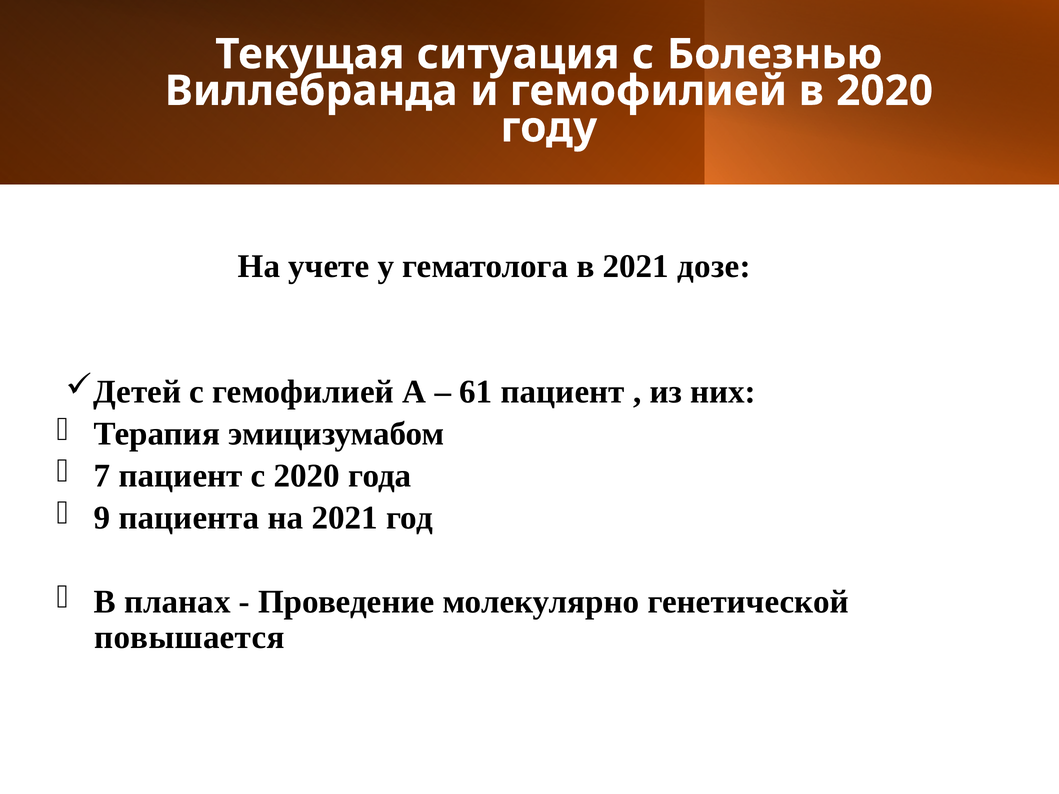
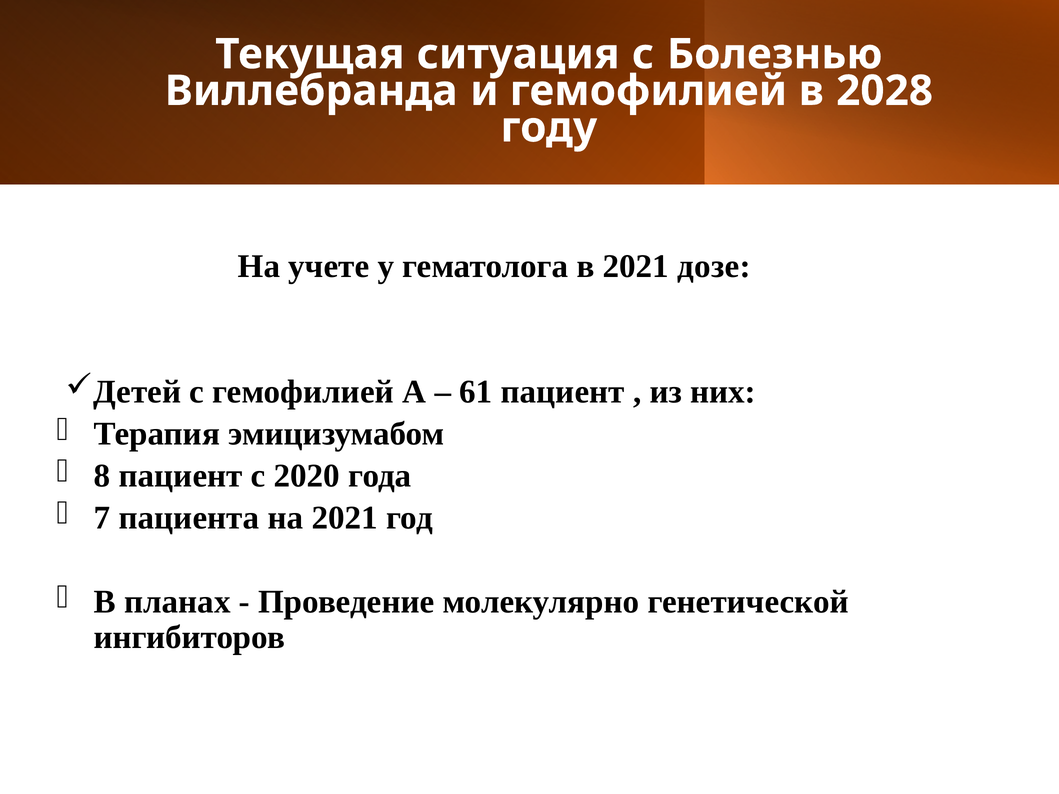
в 2020: 2020 -> 2028 (885, 91)
7: 7 -> 8 (102, 476)
9: 9 -> 7 (102, 518)
повышается: повышается -> ингибиторов (190, 638)
